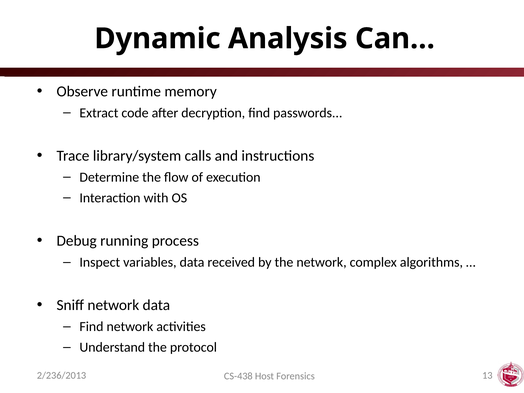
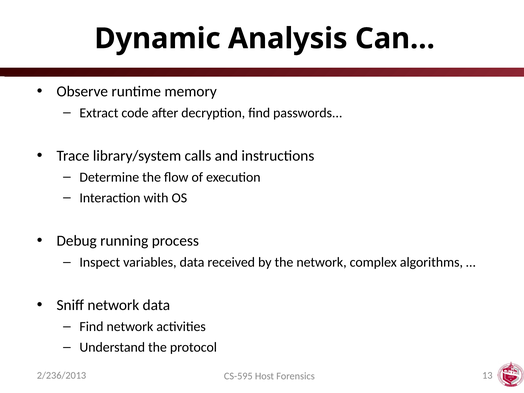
CS-438: CS-438 -> CS-595 (238, 376)
